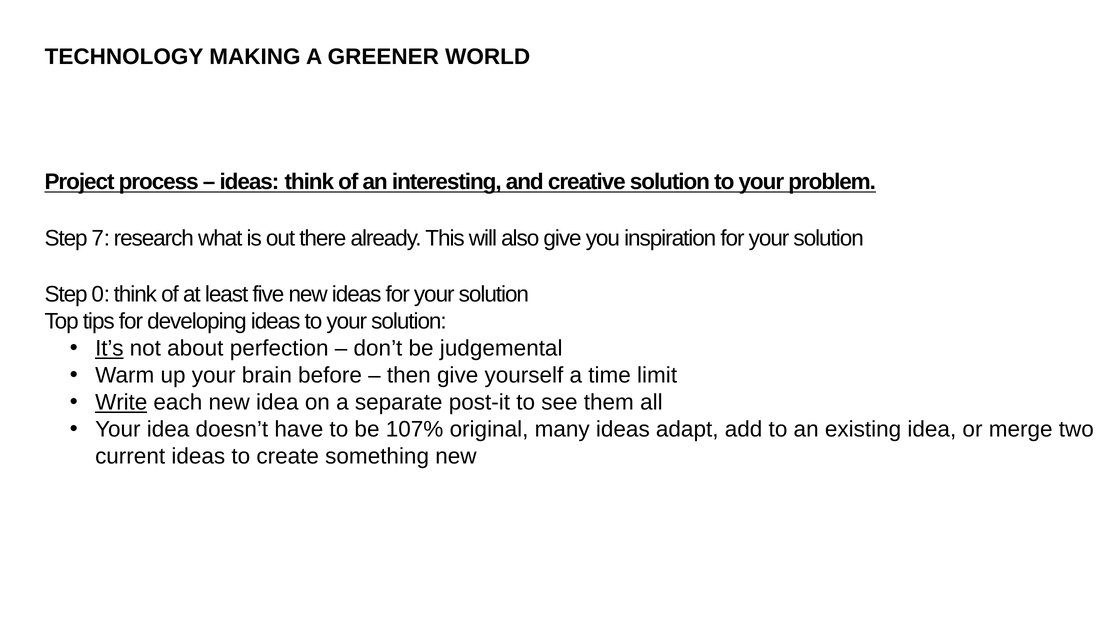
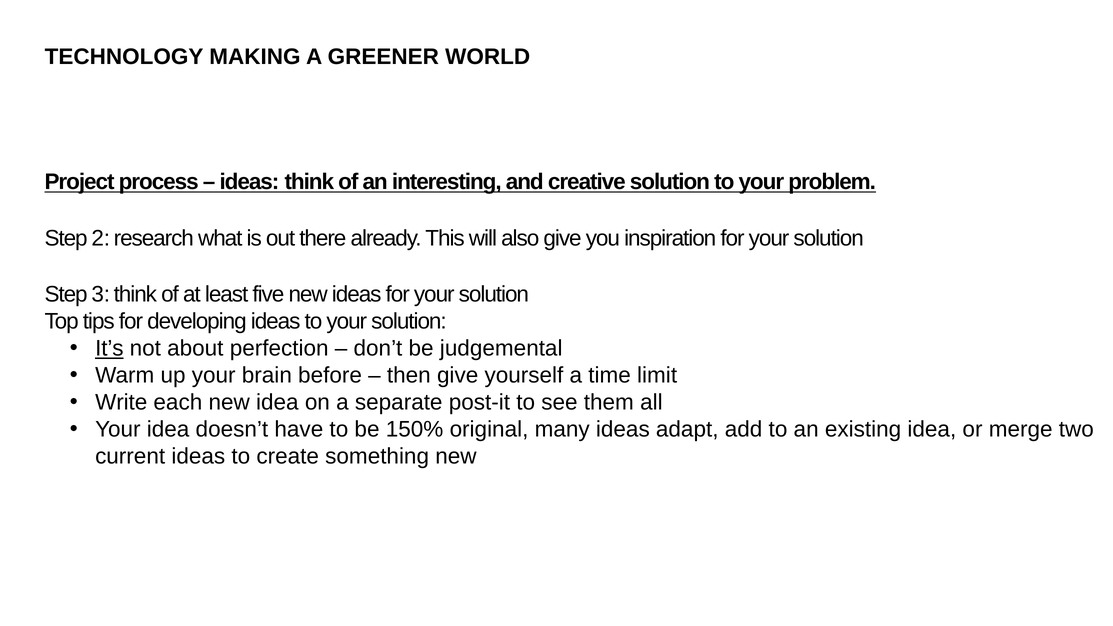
7: 7 -> 2 (101, 238)
0: 0 -> 3 (101, 294)
Write underline: present -> none (121, 403)
107%: 107% -> 150% (415, 430)
